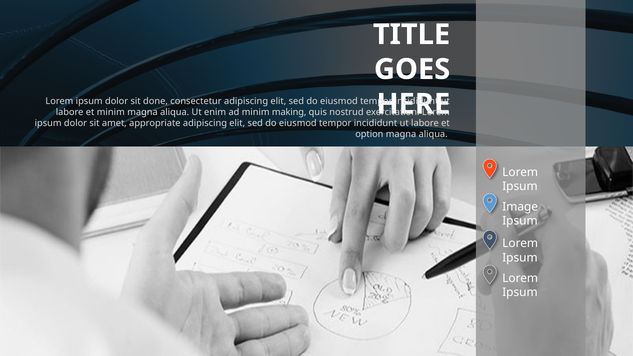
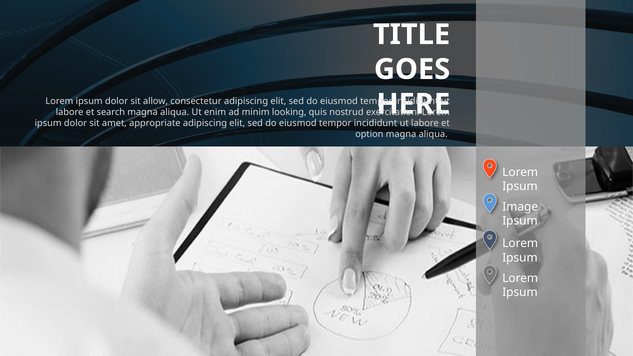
done: done -> allow (156, 101)
et minim: minim -> search (111, 112)
making: making -> looking (289, 112)
